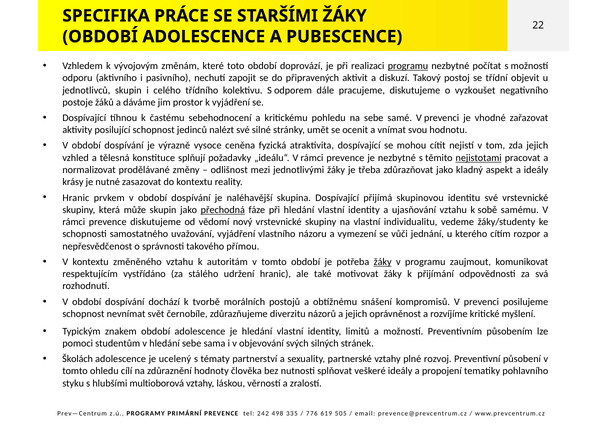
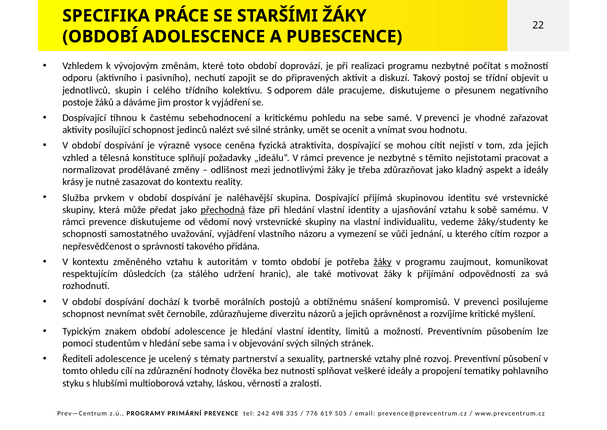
programu underline: present -> none (408, 66)
vyzkoušet: vyzkoušet -> přesunem (475, 90)
nejistotami underline: present -> none (479, 158)
Hranic: Hranic -> Služba (76, 197)
může skupin: skupin -> předat (163, 209)
přímou: přímou -> přidána (243, 246)
vystřídáno: vystřídáno -> důsledcích (144, 273)
Školách: Školách -> Řediteli (78, 358)
